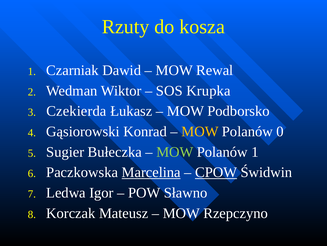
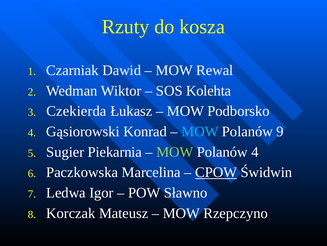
Krupka: Krupka -> Kolehta (209, 90)
MOW colour: yellow -> light blue (200, 131)
0: 0 -> 9 (280, 131)
Bułeczka: Bułeczka -> Piekarnia (115, 151)
Polanów 1: 1 -> 4 (255, 151)
Marcelina underline: present -> none (151, 172)
